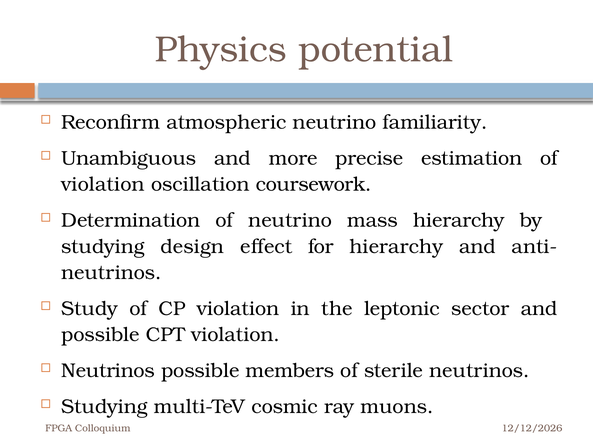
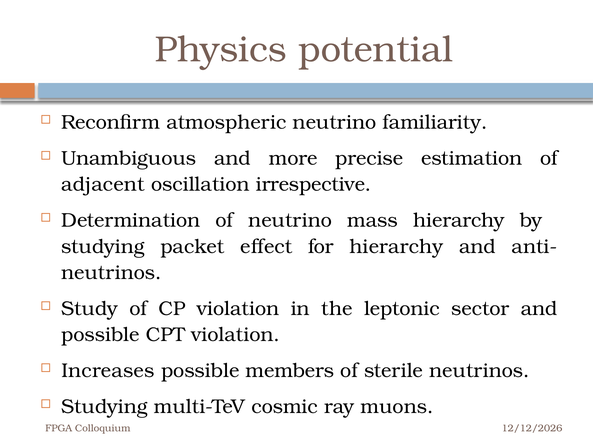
violation: violation -> adjacent (103, 184)
coursework: coursework -> irrespective (314, 184)
design: design -> packet (192, 246)
Neutrinos: Neutrinos -> Increases (108, 370)
